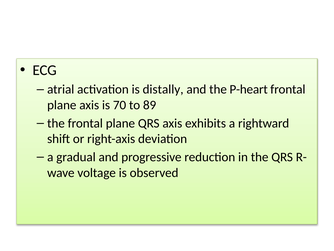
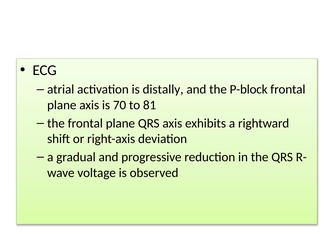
P-heart: P-heart -> P-block (249, 89)
89: 89 -> 81 (150, 105)
